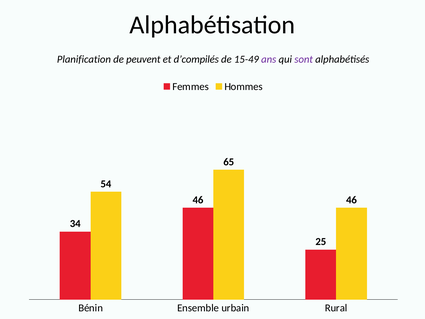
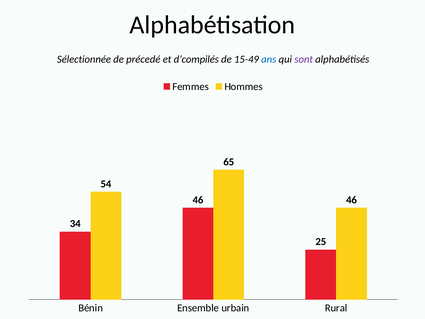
Planification: Planification -> Sélectionnée (84, 59)
peuvent: peuvent -> précedé (143, 59)
ans colour: purple -> blue (269, 59)
